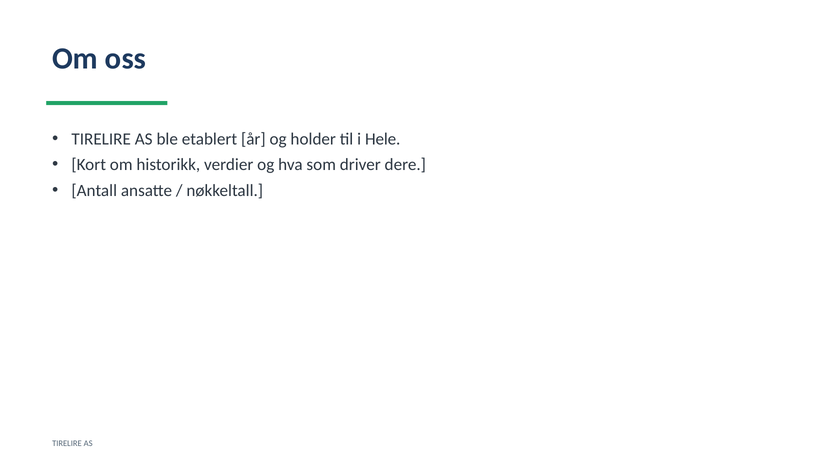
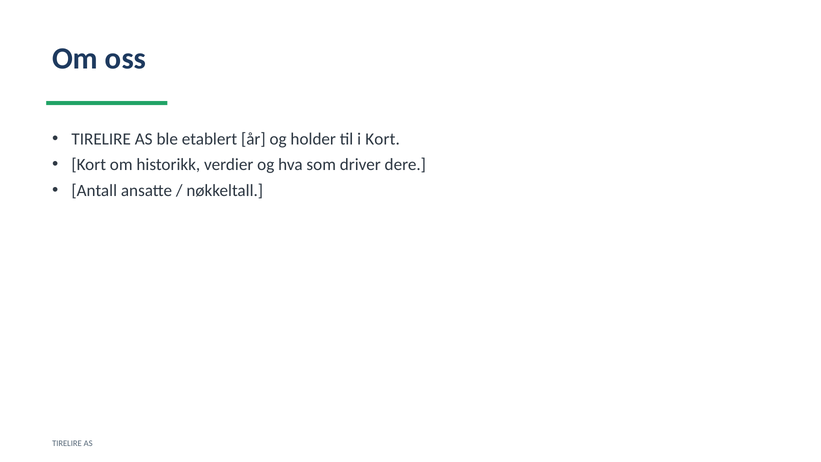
i Hele: Hele -> Kort (383, 139)
